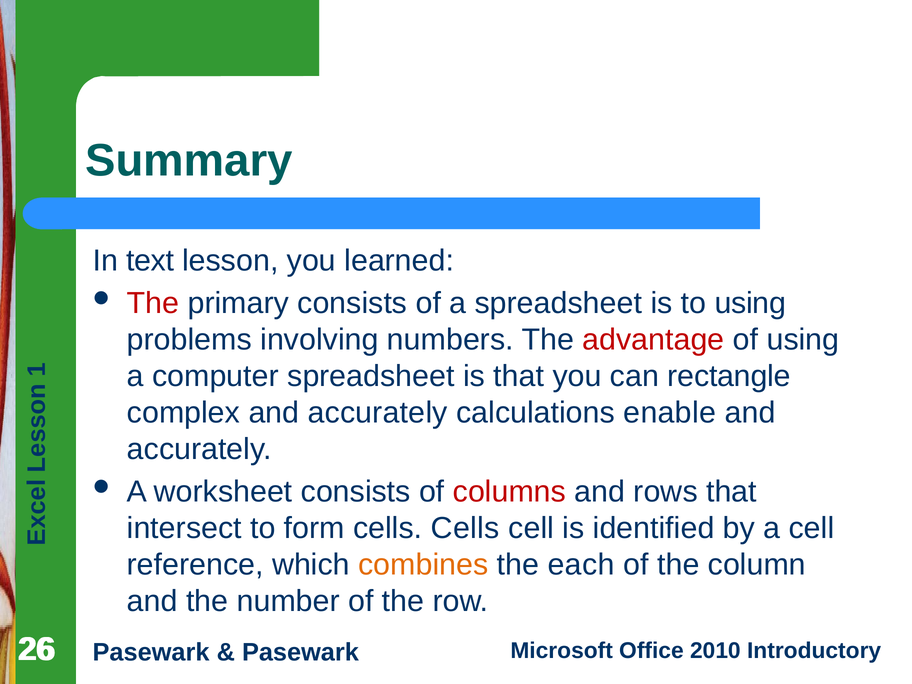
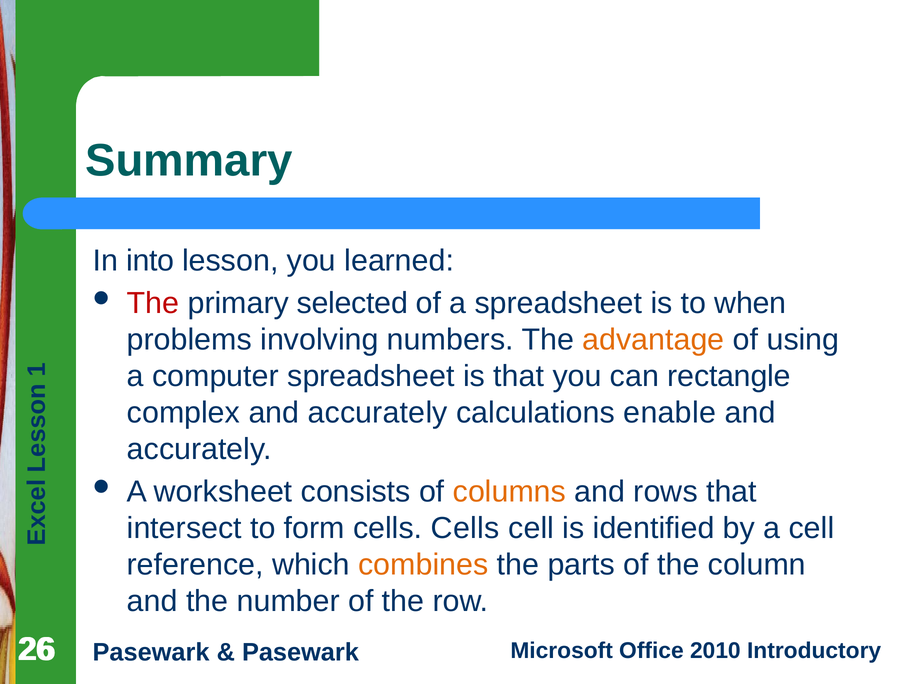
text: text -> into (150, 261)
primary consists: consists -> selected (352, 303)
to using: using -> when (750, 303)
advantage colour: red -> orange (653, 340)
columns colour: red -> orange (509, 492)
each: each -> parts (581, 565)
